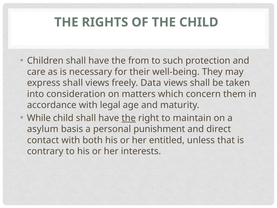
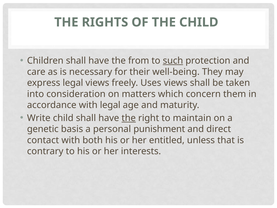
such underline: none -> present (173, 61)
express shall: shall -> legal (73, 83)
Data: Data -> Uses (151, 83)
While: While -> Write (39, 118)
asylum: asylum -> genetic (43, 129)
